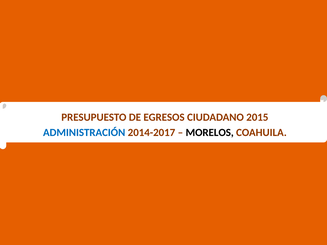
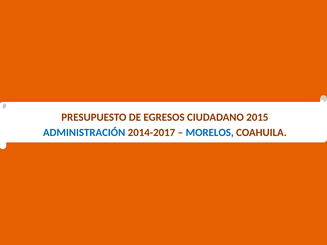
MORELOS colour: black -> blue (210, 133)
